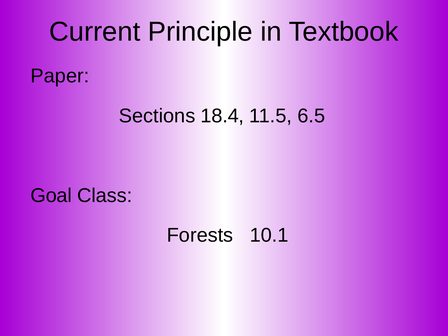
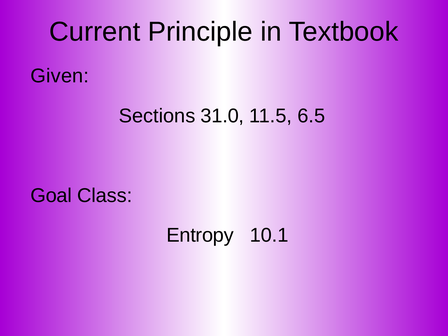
Paper: Paper -> Given (60, 76)
18.4: 18.4 -> 31.0 (222, 116)
Forests: Forests -> Entropy (200, 235)
